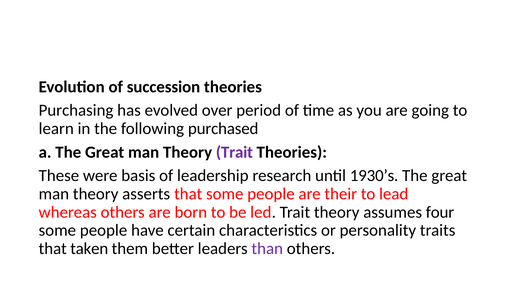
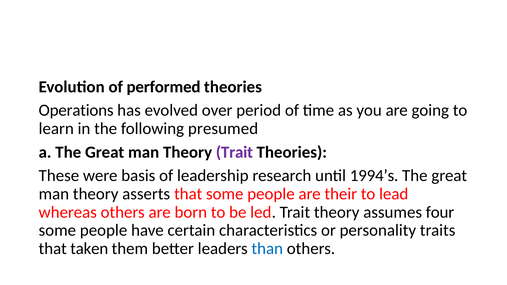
succession: succession -> performed (164, 87)
Purchasing: Purchasing -> Operations (76, 110)
purchased: purchased -> presumed (223, 129)
1930’s: 1930’s -> 1994’s (374, 176)
than colour: purple -> blue (267, 249)
